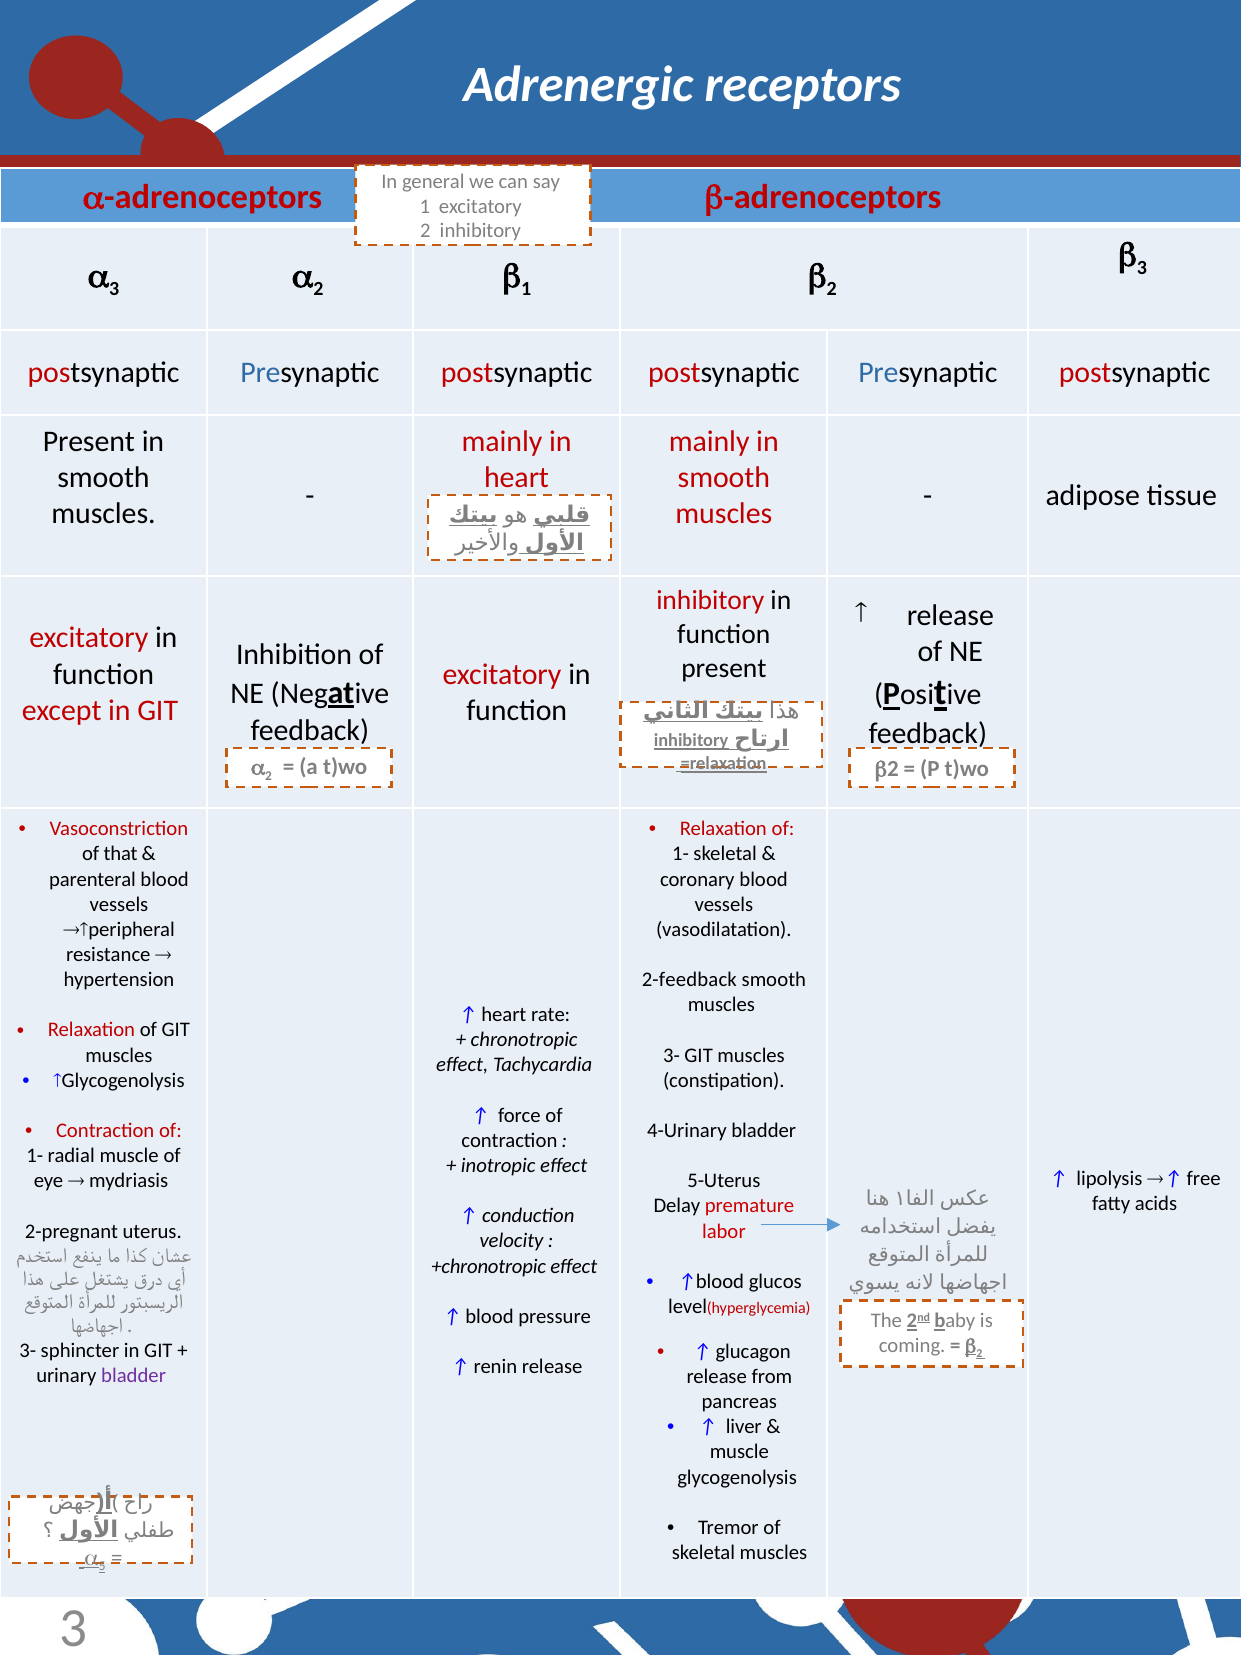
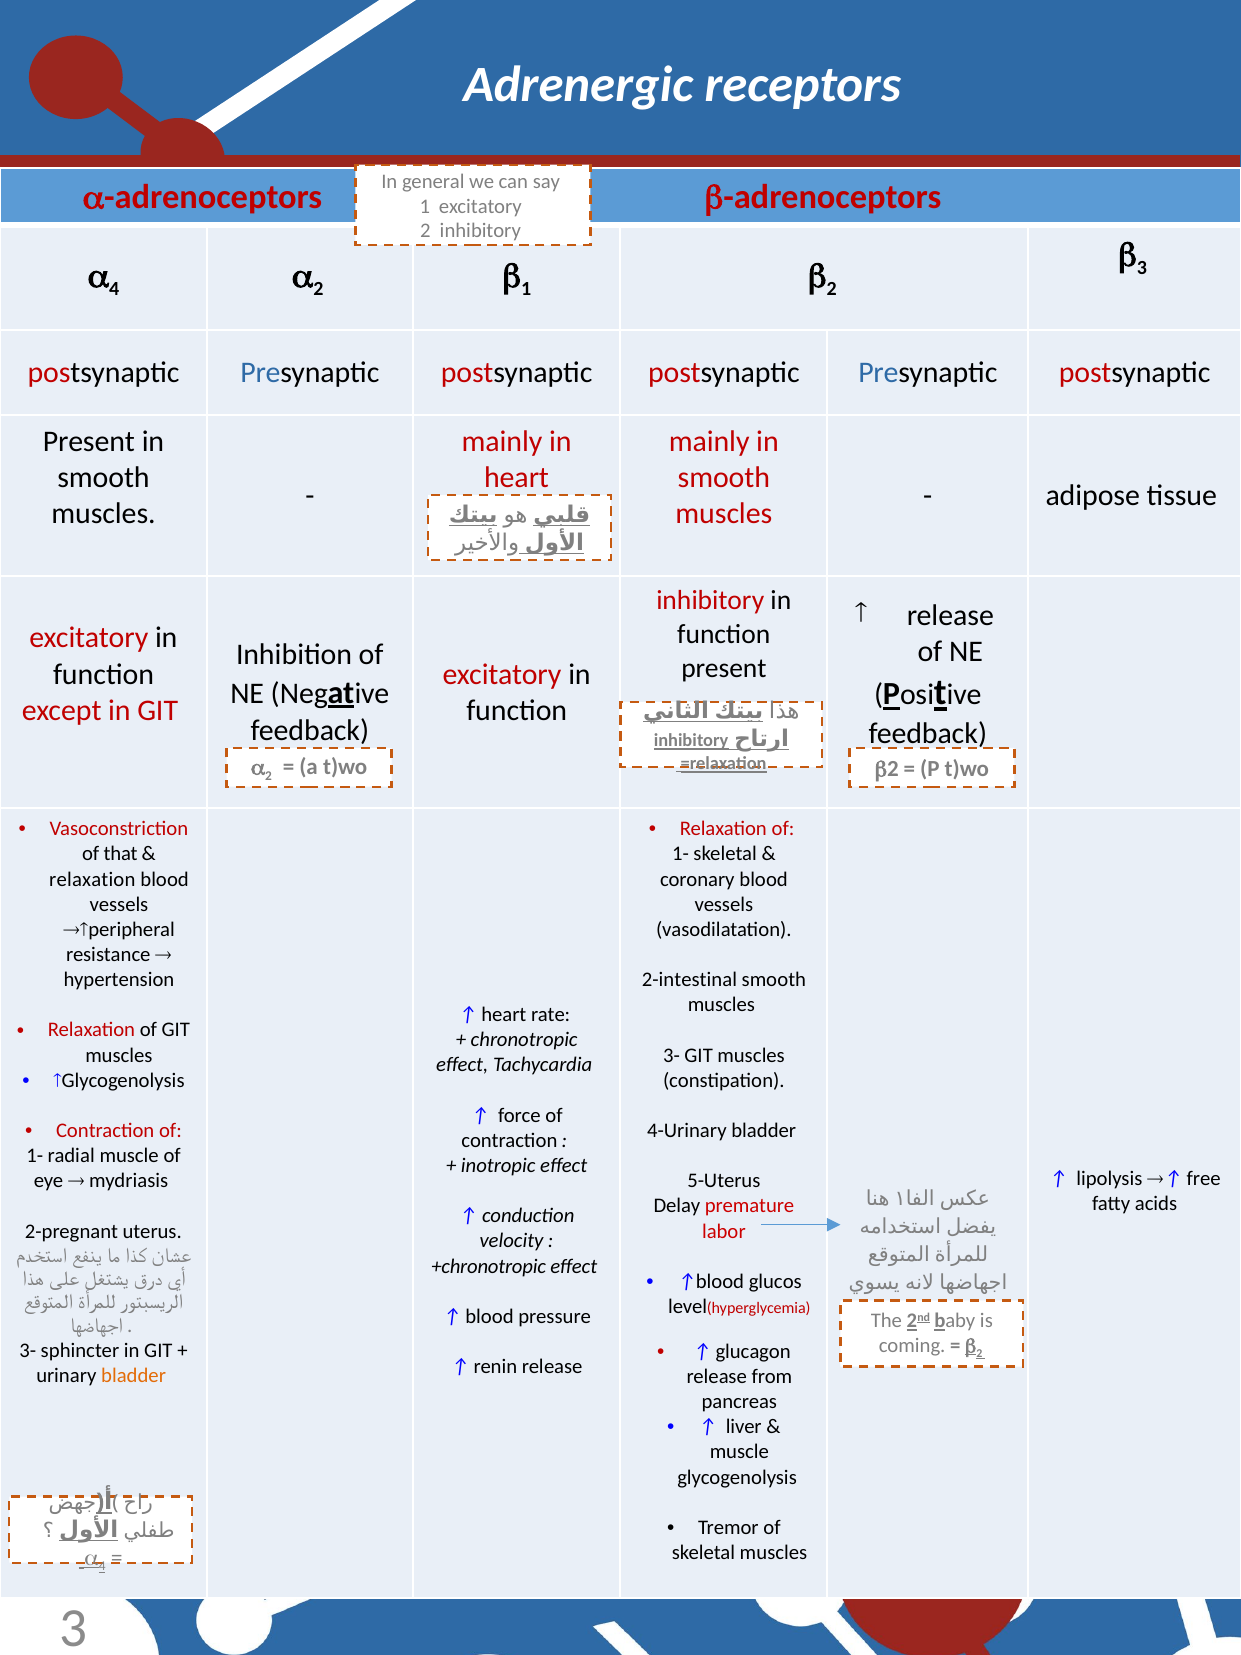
3: 3 -> 4 (114, 289)
parenteral: parenteral -> relaxation (92, 879)
2-feedback: 2-feedback -> 2-intestinal (689, 980)
bladder colour: purple -> orange (134, 1375)
5: 5 -> 4 (102, 1566)
